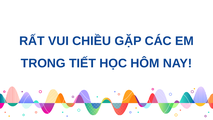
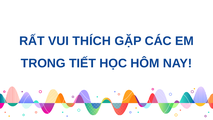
CHIỀU: CHIỀU -> THÍCH (92, 41)
